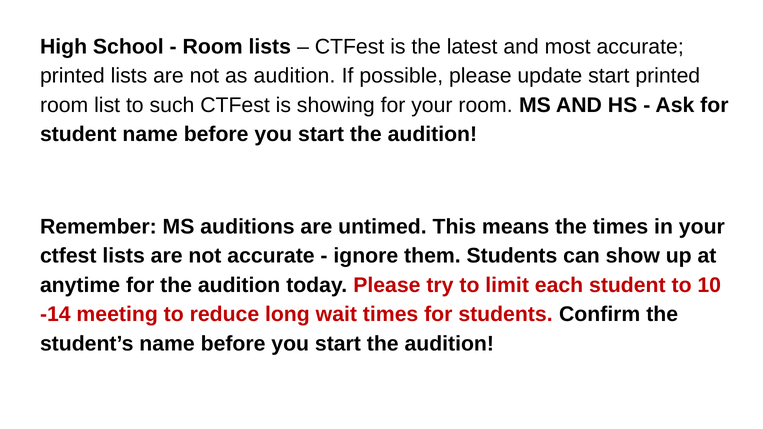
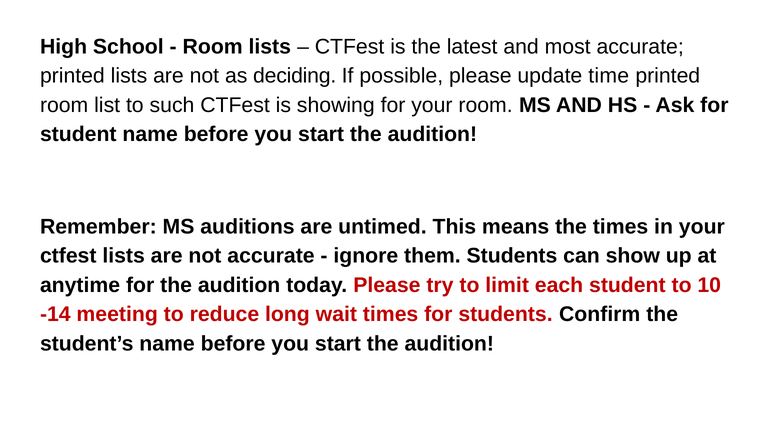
as audition: audition -> deciding (295, 76)
update start: start -> time (609, 76)
